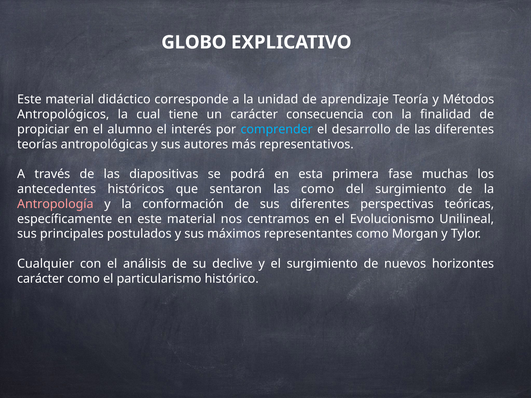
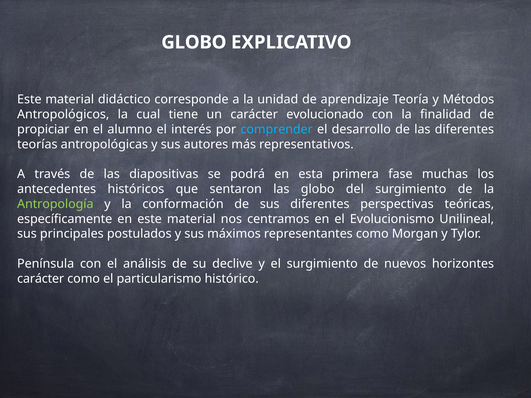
consecuencia: consecuencia -> evolucionado (325, 115)
las como: como -> globo (318, 189)
Antropología colour: pink -> light green (55, 204)
Cualquier: Cualquier -> Península (46, 264)
